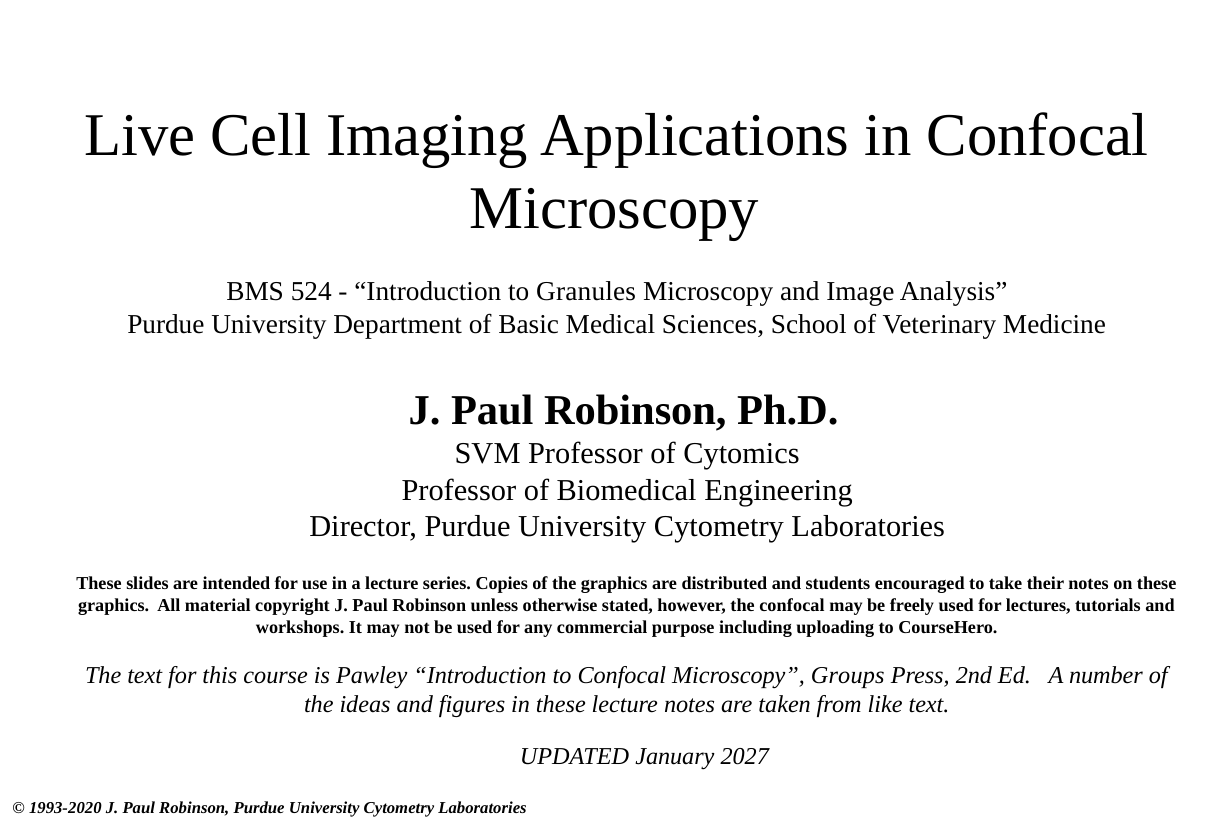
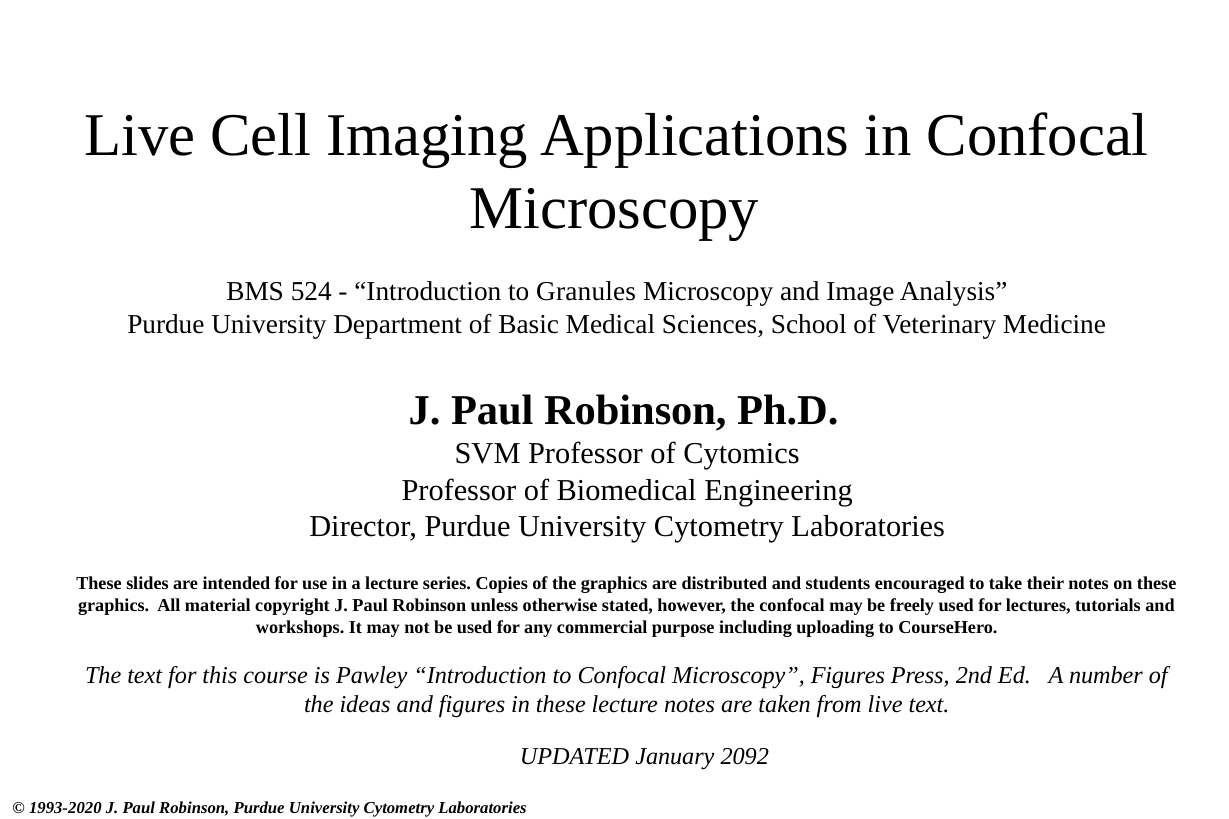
Microscopy Groups: Groups -> Figures (848, 676)
from like: like -> live (885, 705)
2027: 2027 -> 2092 (745, 757)
